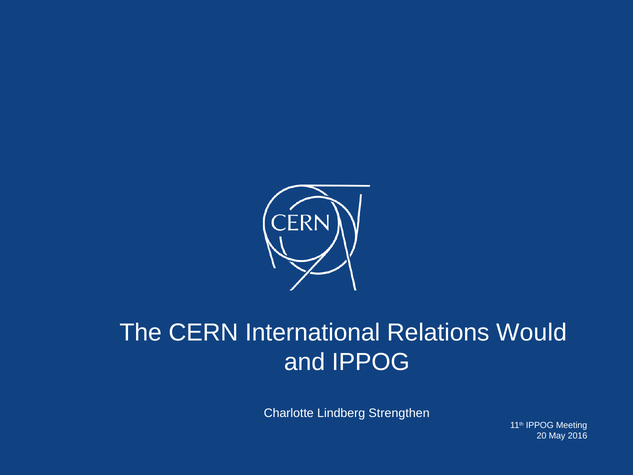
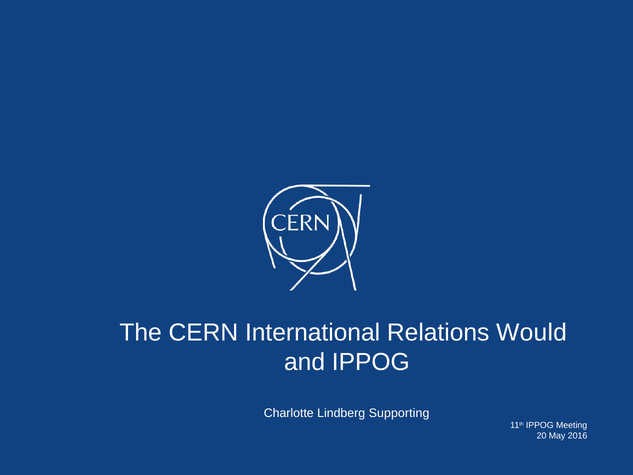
Strengthen: Strengthen -> Supporting (399, 413)
